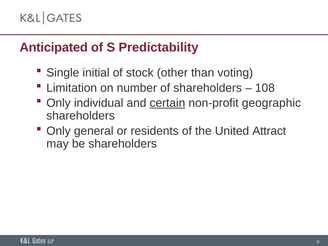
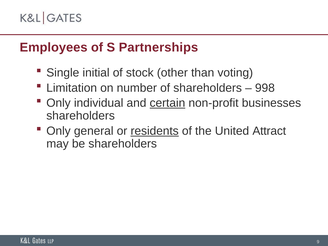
Anticipated: Anticipated -> Employees (54, 47)
Predictability: Predictability -> Partnerships (158, 47)
108: 108 -> 998 (265, 88)
geographic: geographic -> businesses (271, 103)
residents underline: none -> present (155, 131)
